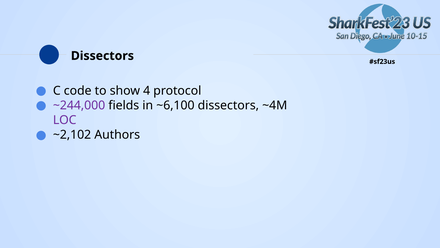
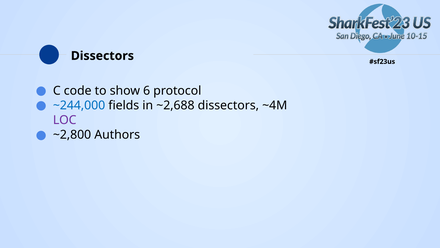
4: 4 -> 6 (147, 90)
~244,000 colour: purple -> blue (79, 105)
~6,100: ~6,100 -> ~2,688 (175, 105)
~2,102: ~2,102 -> ~2,800 (72, 134)
